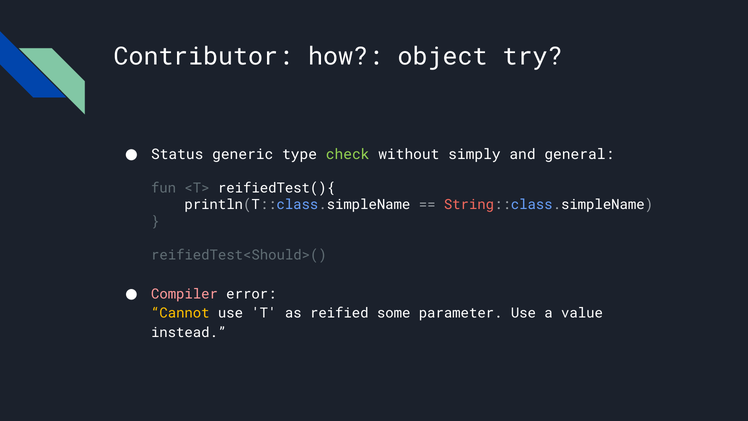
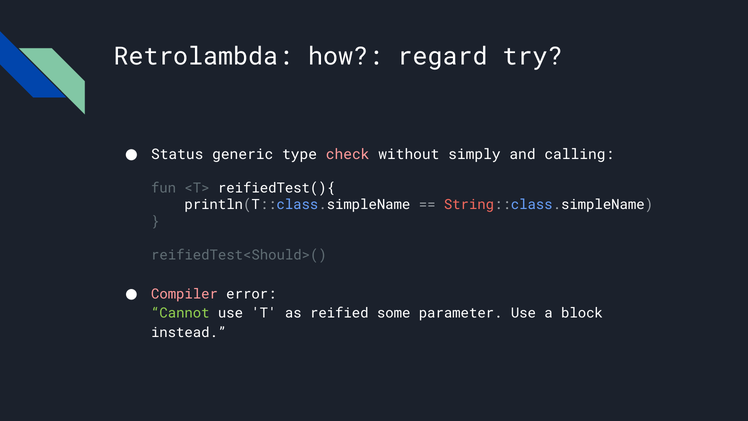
Contributor: Contributor -> Retrolambda (203, 56)
object: object -> regard (443, 56)
check colour: light green -> pink (348, 154)
general: general -> calling (579, 154)
Cannot colour: yellow -> light green (180, 313)
value: value -> block (582, 313)
